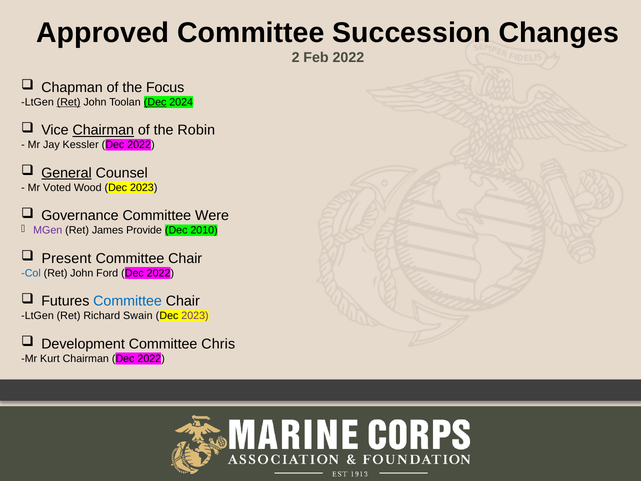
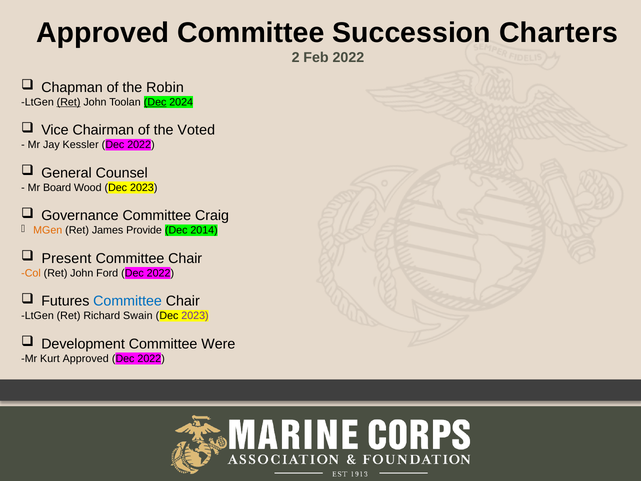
Changes: Changes -> Charters (559, 33)
Focus: Focus -> Robin (165, 87)
Chairman underline: present -> none (103, 130)
Robin: Robin -> Voted (196, 130)
General underline: present -> none (66, 173)
Voted: Voted -> Board (57, 188)
Were: Were -> Craig (212, 216)
MGen colour: purple -> orange (48, 230)
2010: 2010 -> 2014 (204, 230)
Col colour: blue -> orange (31, 273)
Chris: Chris -> Were (218, 344)
Kurt Chairman: Chairman -> Approved (86, 359)
